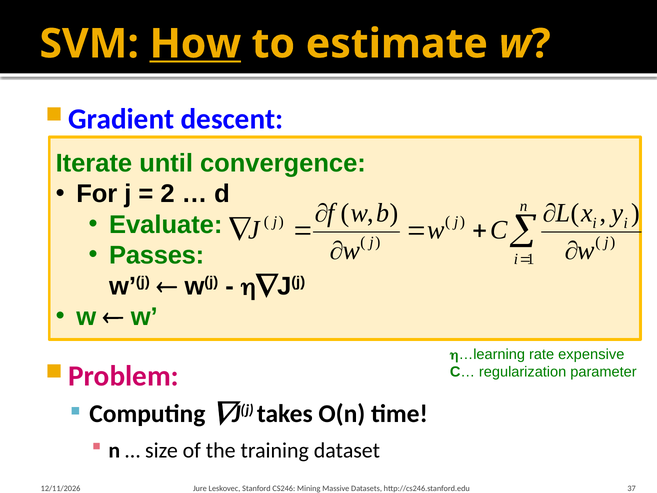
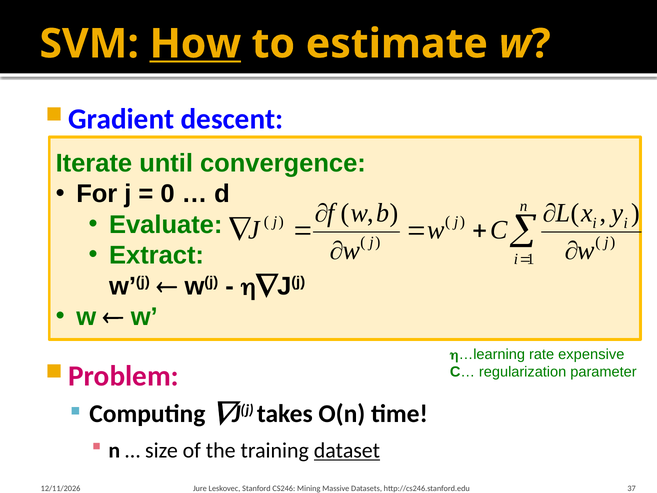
2: 2 -> 0 (168, 194)
Passes: Passes -> Extract (157, 255)
dataset underline: none -> present (347, 450)
